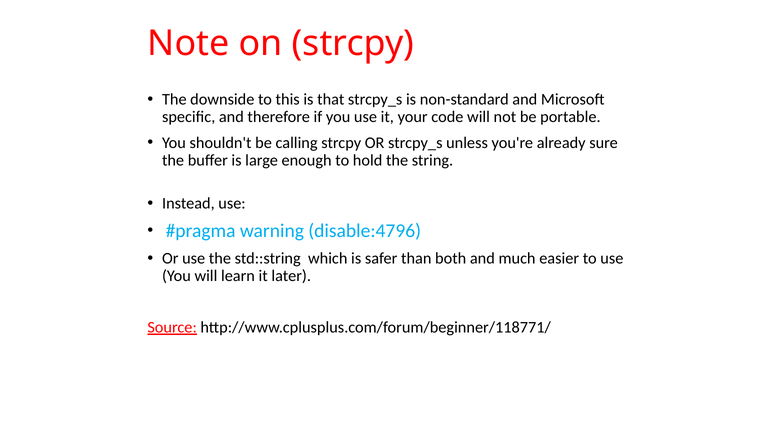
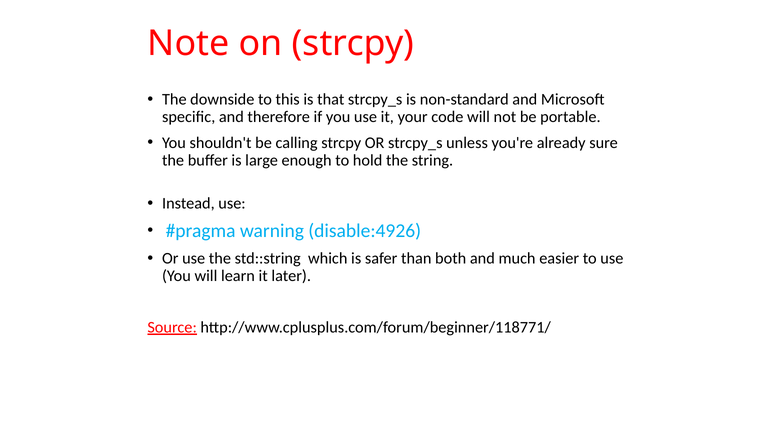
disable:4796: disable:4796 -> disable:4926 (365, 231)
